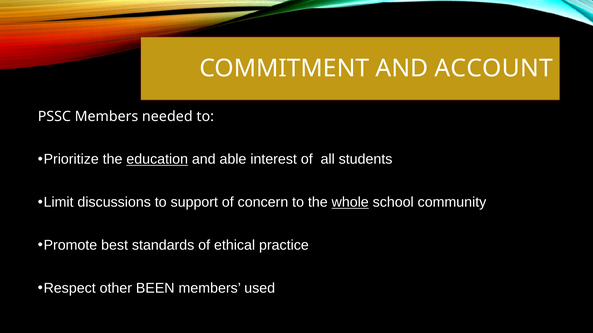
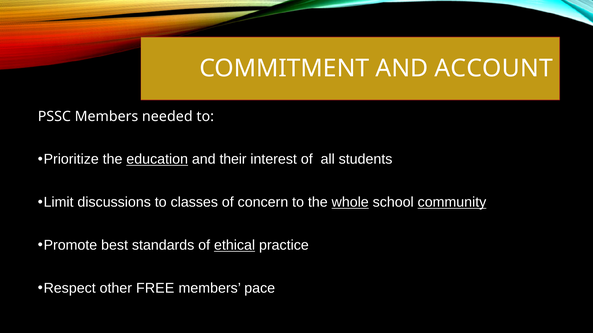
able: able -> their (233, 160)
support: support -> classes (194, 203)
community underline: none -> present (452, 203)
ethical underline: none -> present (235, 246)
BEEN: BEEN -> FREE (155, 289)
used: used -> pace (260, 289)
